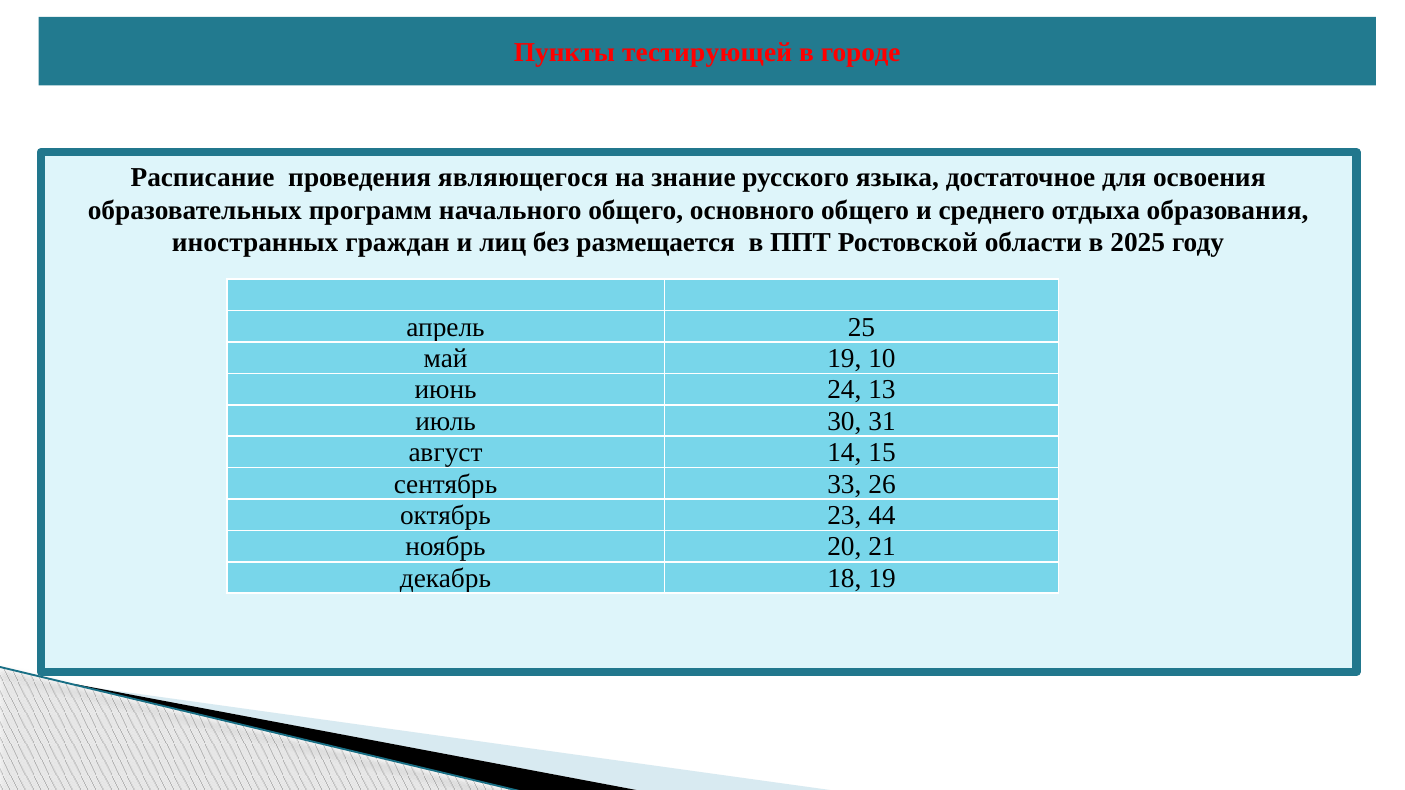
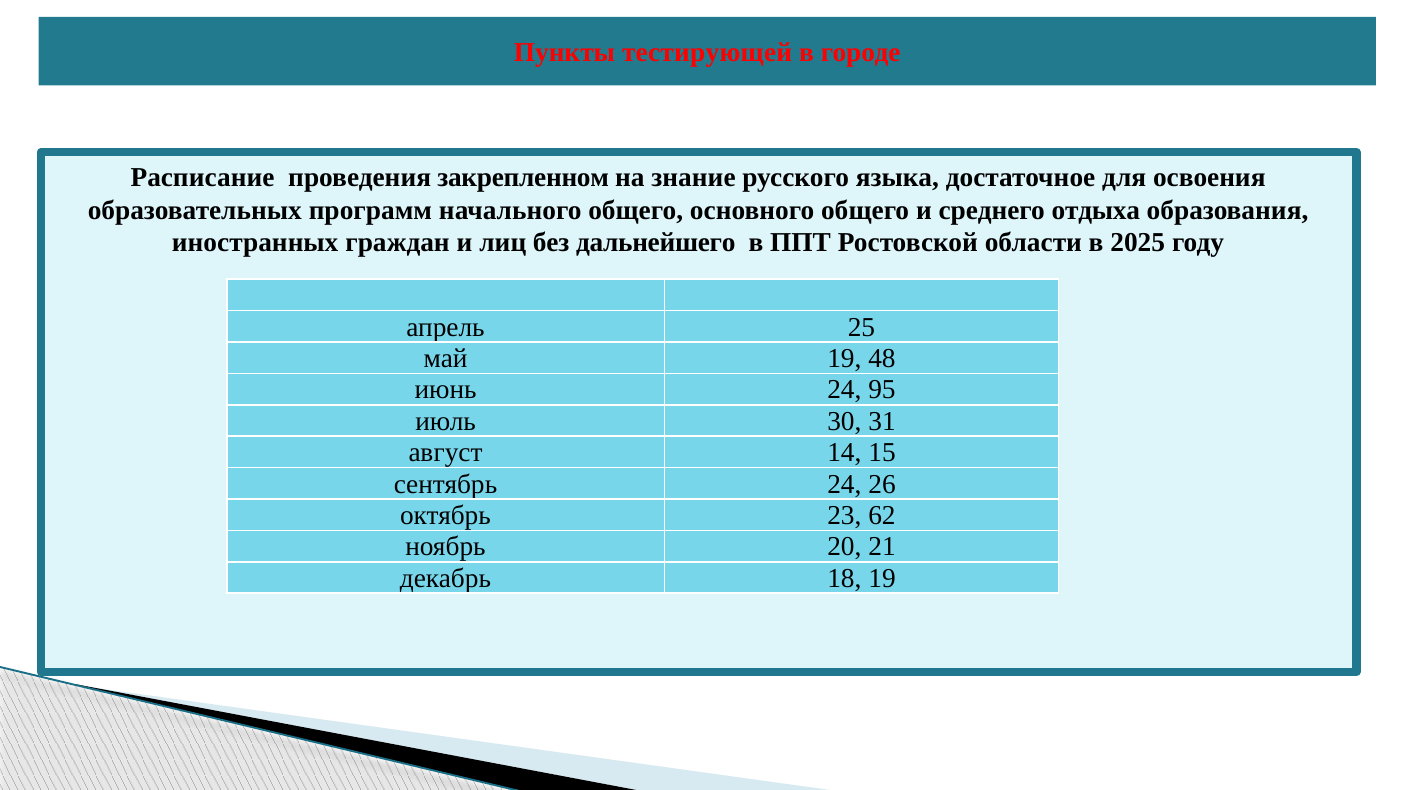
являющегося: являющегося -> закрепленном (523, 177)
размещается: размещается -> дальнейшего (656, 243)
10: 10 -> 48 (882, 359)
13: 13 -> 95 (882, 390)
сентябрь 33: 33 -> 24 (844, 484)
44: 44 -> 62 (882, 516)
